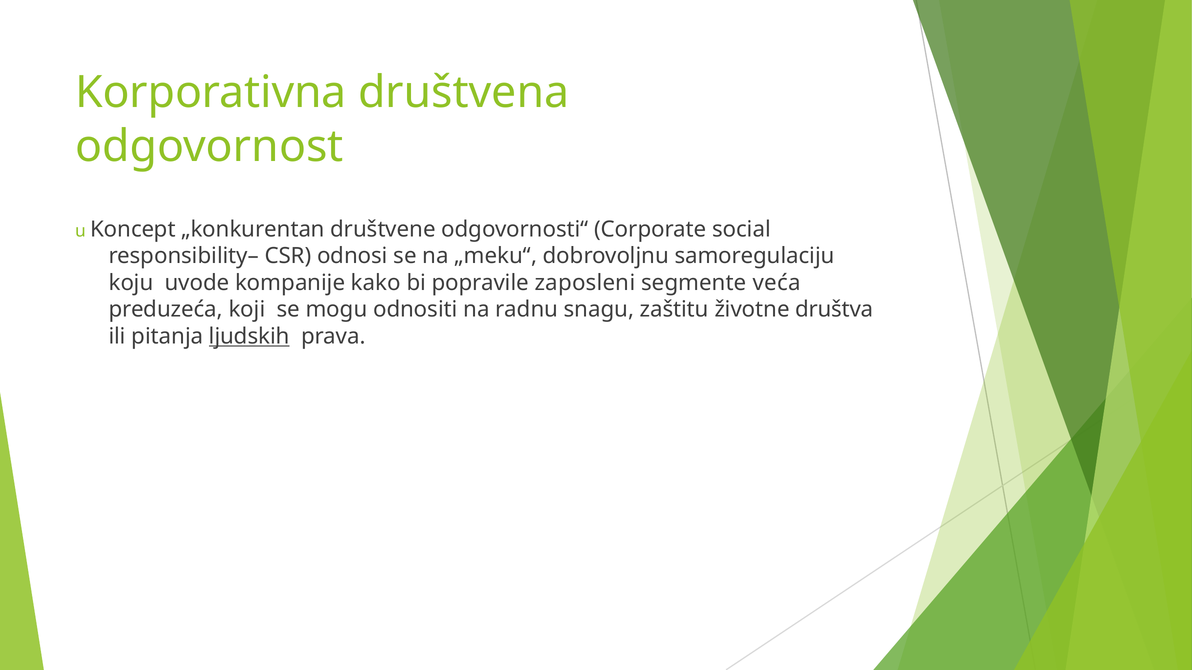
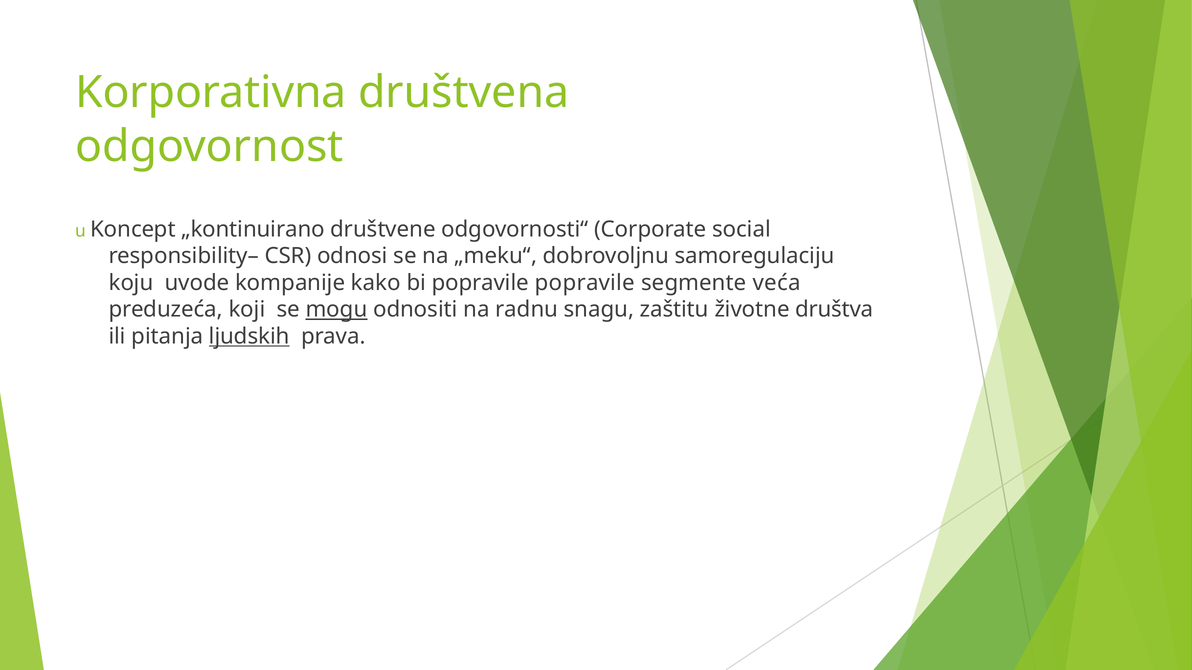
„konkurentan: „konkurentan -> „kontinuirano (253, 229)
popravile zaposleni: zaposleni -> popravile (585, 283)
mogu underline: none -> present (337, 310)
